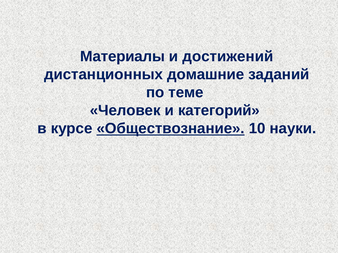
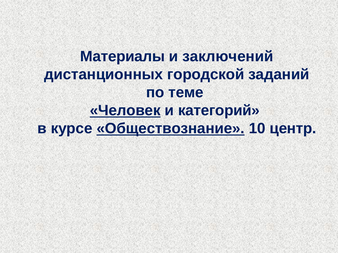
достижений: достижений -> заключений (228, 57)
домашние: домашние -> городской (206, 75)
Человек underline: none -> present (125, 111)
науки: науки -> центр (293, 129)
